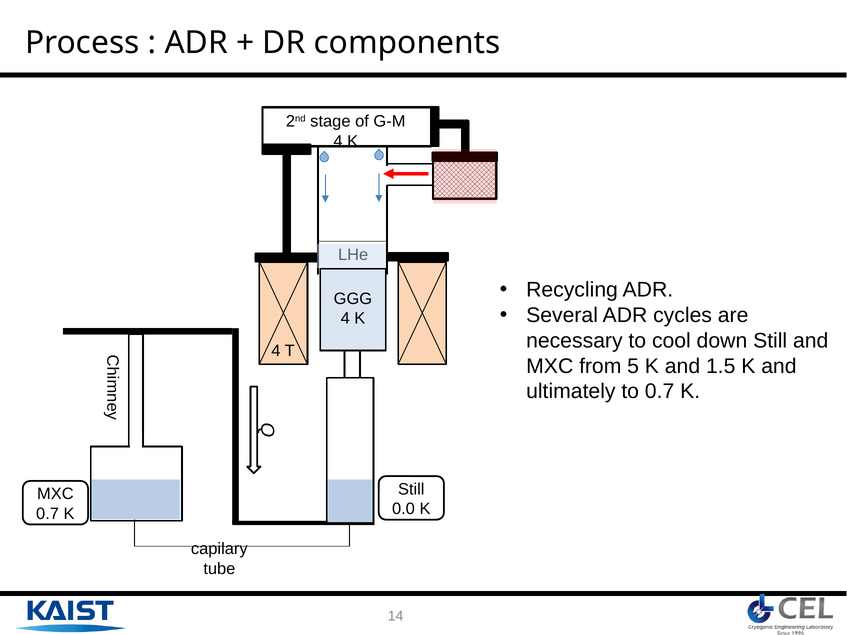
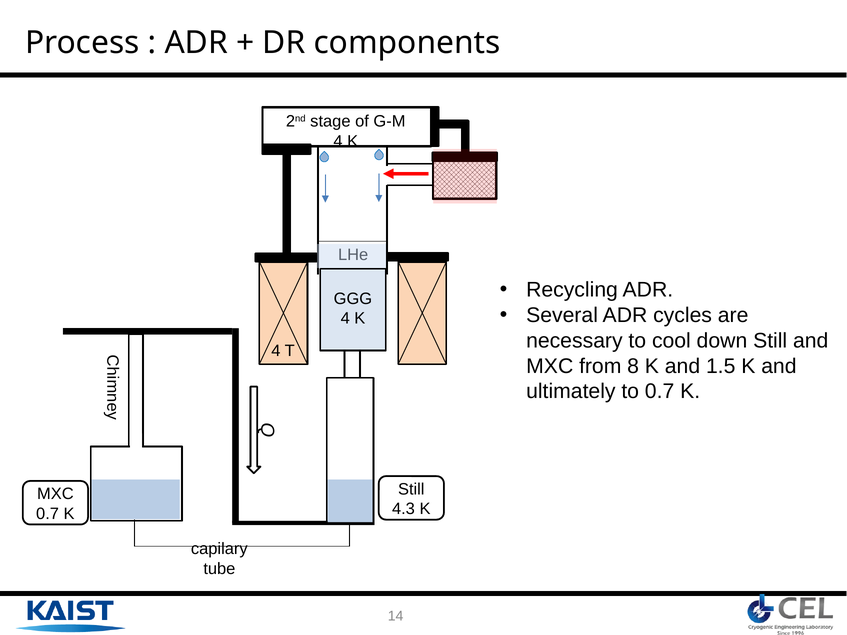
5: 5 -> 8 (633, 366)
0.0: 0.0 -> 4.3 (403, 509)
